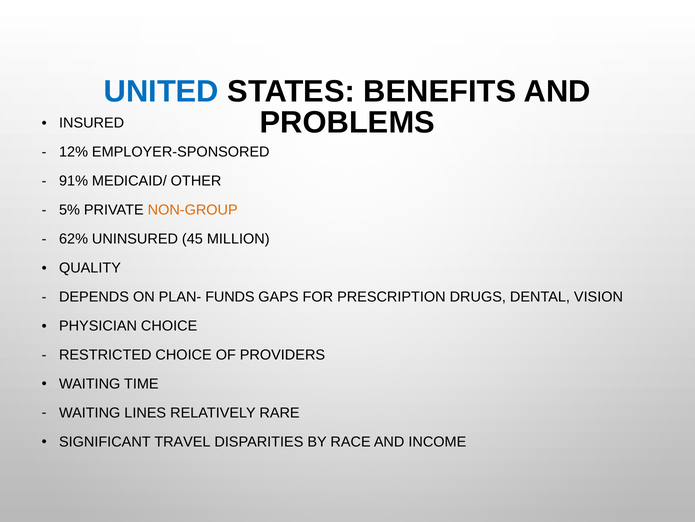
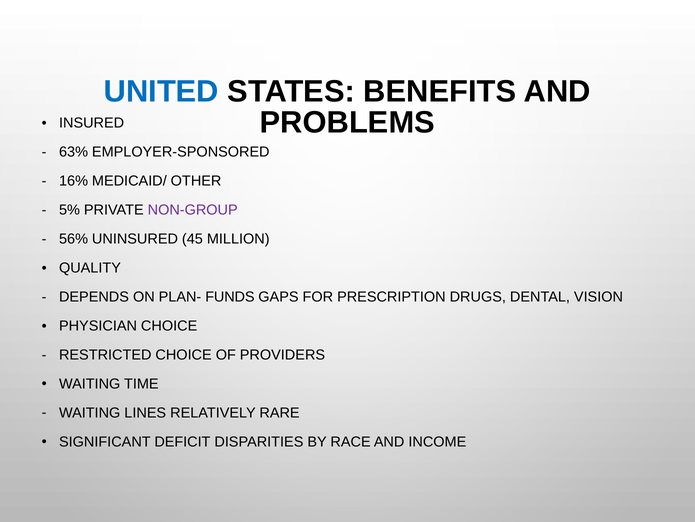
12%: 12% -> 63% (74, 152)
91%: 91% -> 16% (74, 181)
NON-GROUP colour: orange -> purple (193, 210)
62%: 62% -> 56% (74, 239)
TRAVEL: TRAVEL -> DEFICIT (182, 441)
